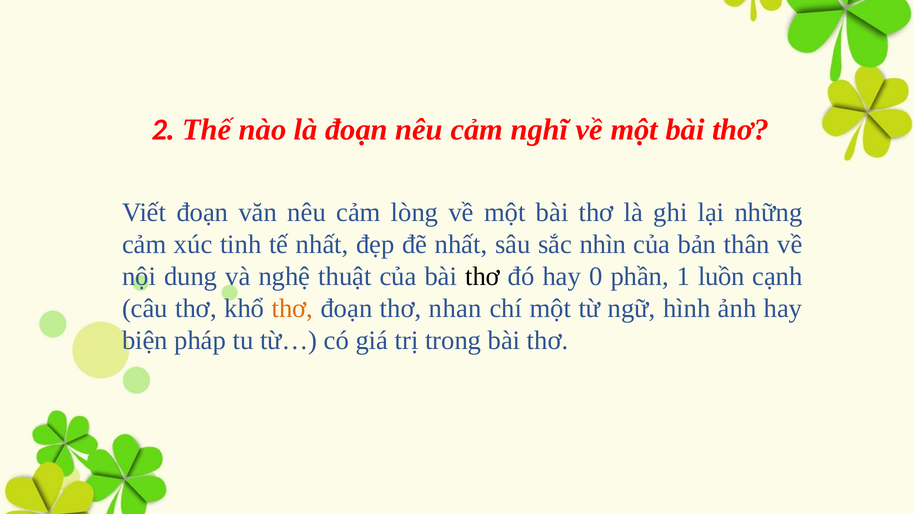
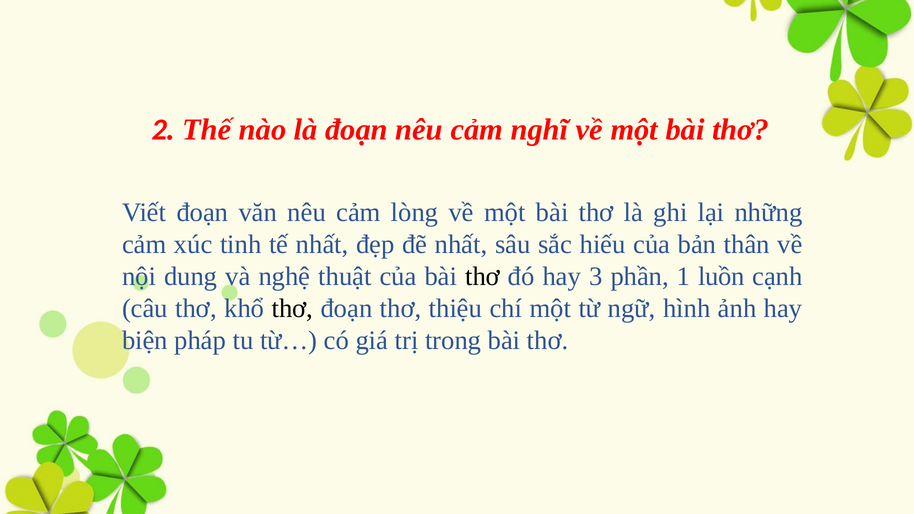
nhìn: nhìn -> hiếu (603, 245)
0: 0 -> 3 (596, 277)
thơ colour: orange -> black (292, 309)
nhan: nhan -> thiệu (455, 309)
